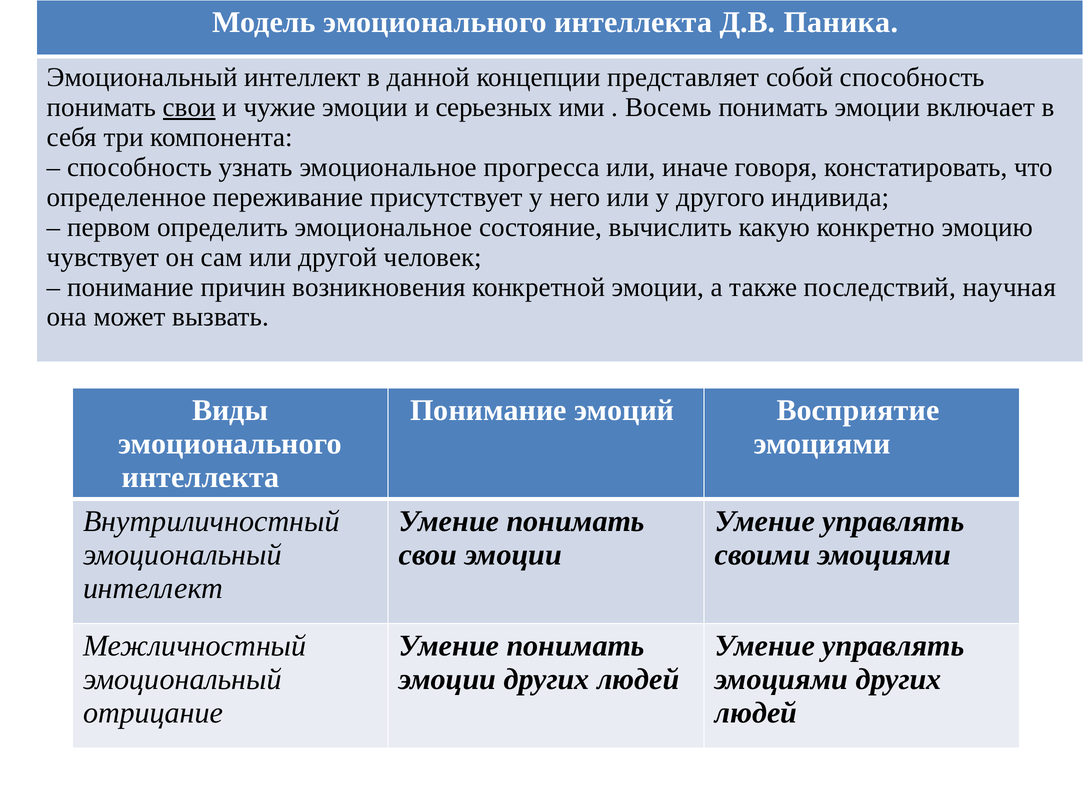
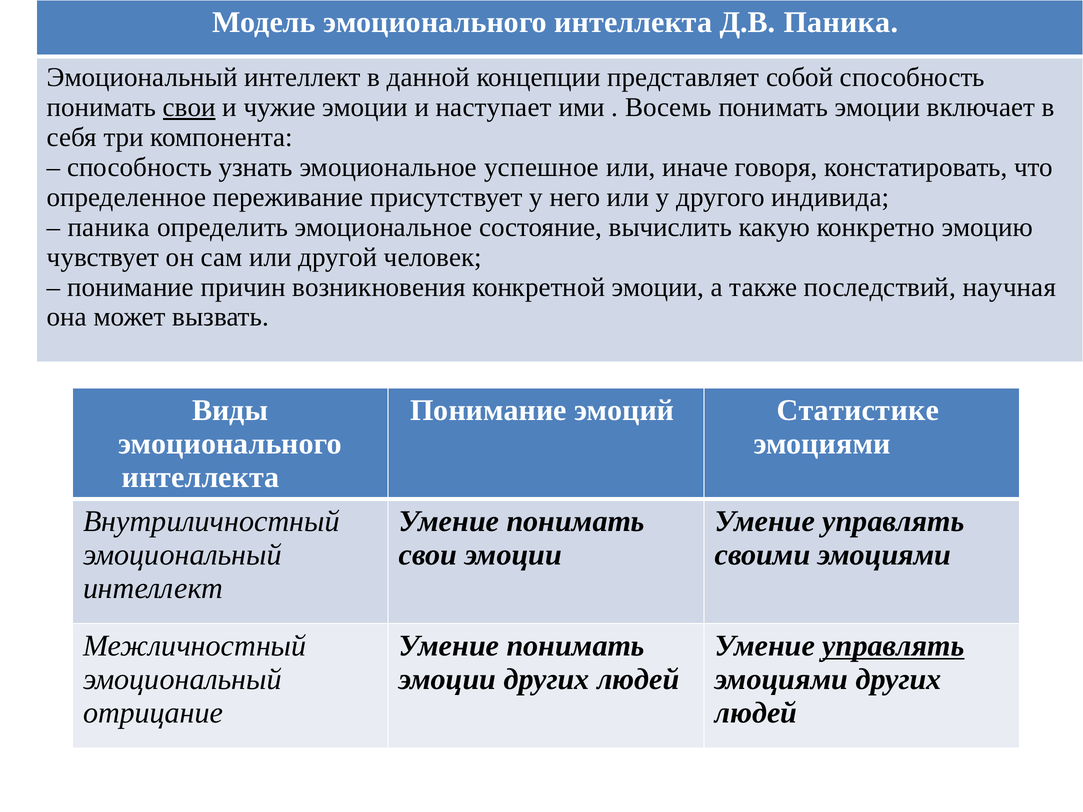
серьезных: серьезных -> наступает (494, 107)
прогресса: прогресса -> успешное (542, 167)
первом: первом -> паника (109, 227)
Восприятие: Восприятие -> Статистике (858, 410)
управлять underline: none -> present (893, 646)
